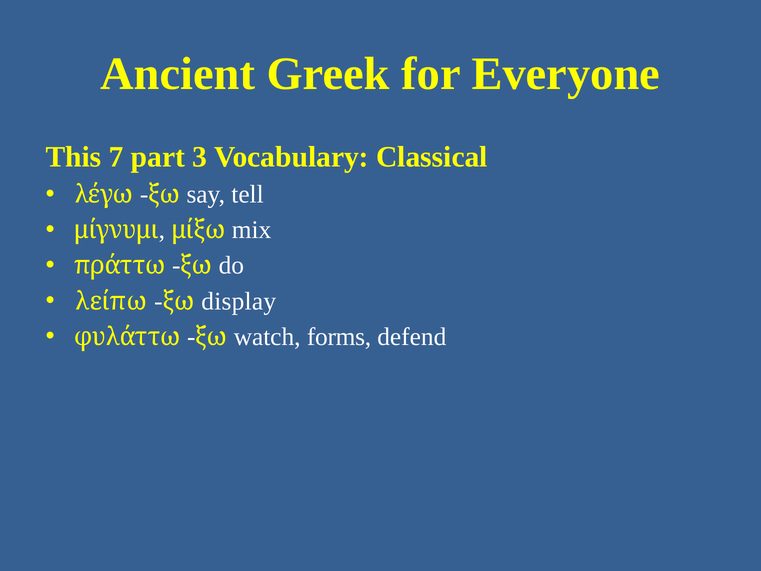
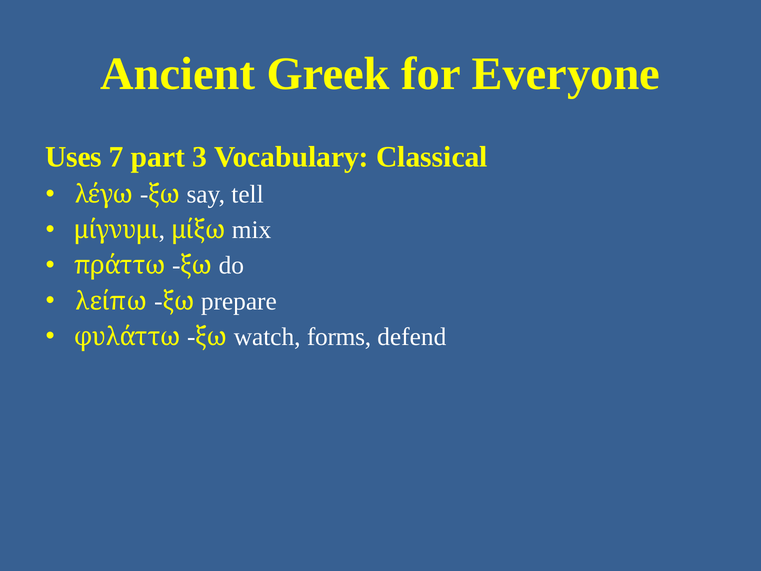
This: This -> Uses (74, 157)
display: display -> prepare (239, 301)
